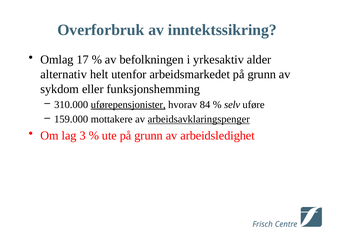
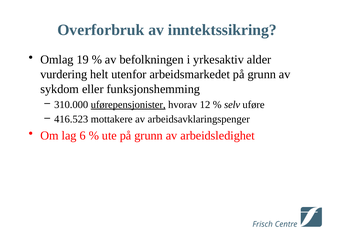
17: 17 -> 19 (83, 59)
alternativ: alternativ -> vurdering (64, 74)
84: 84 -> 12 (205, 104)
159.000: 159.000 -> 416.523 (71, 119)
arbeidsavklaringspenger underline: present -> none (199, 119)
3: 3 -> 6 (83, 135)
